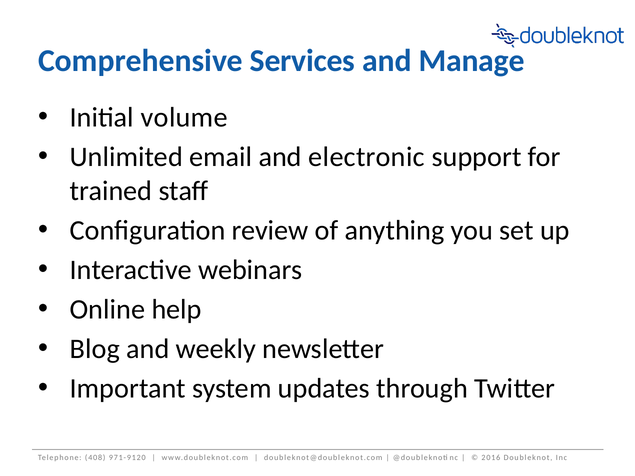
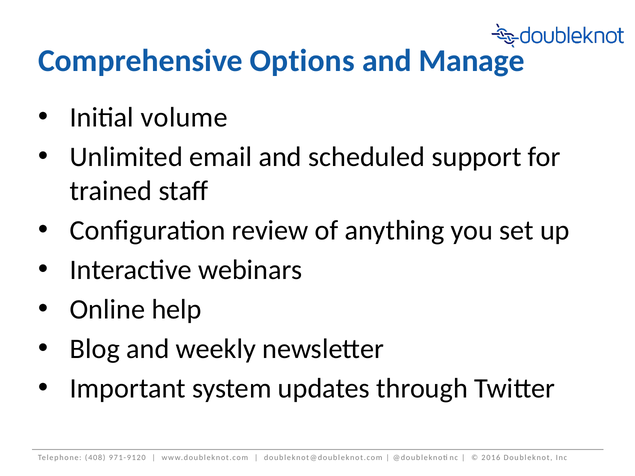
Services: Services -> Options (302, 61)
electronic: electronic -> scheduled (367, 157)
